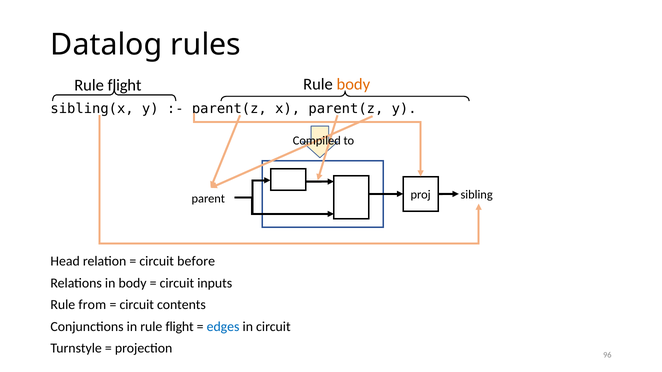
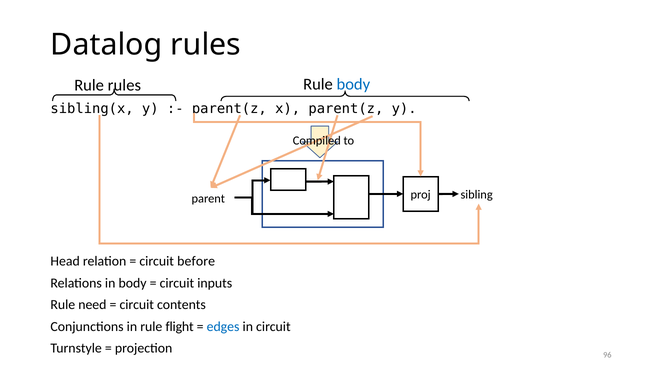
flight: flight -> rules (124, 85)
body colour: orange -> blue (353, 85)
from: from -> need (92, 305)
